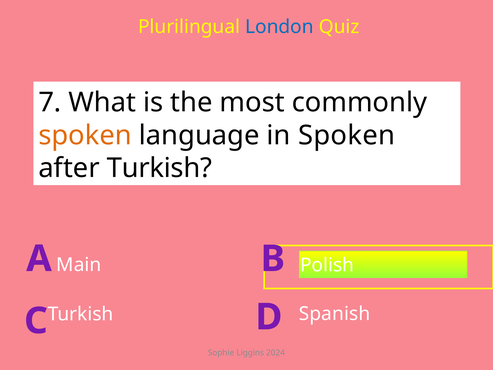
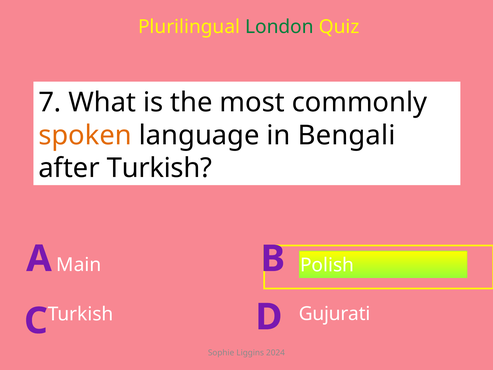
London colour: blue -> green (279, 27)
in Spoken: Spoken -> Bengali (347, 135)
Spanish: Spanish -> Gujurati (335, 314)
